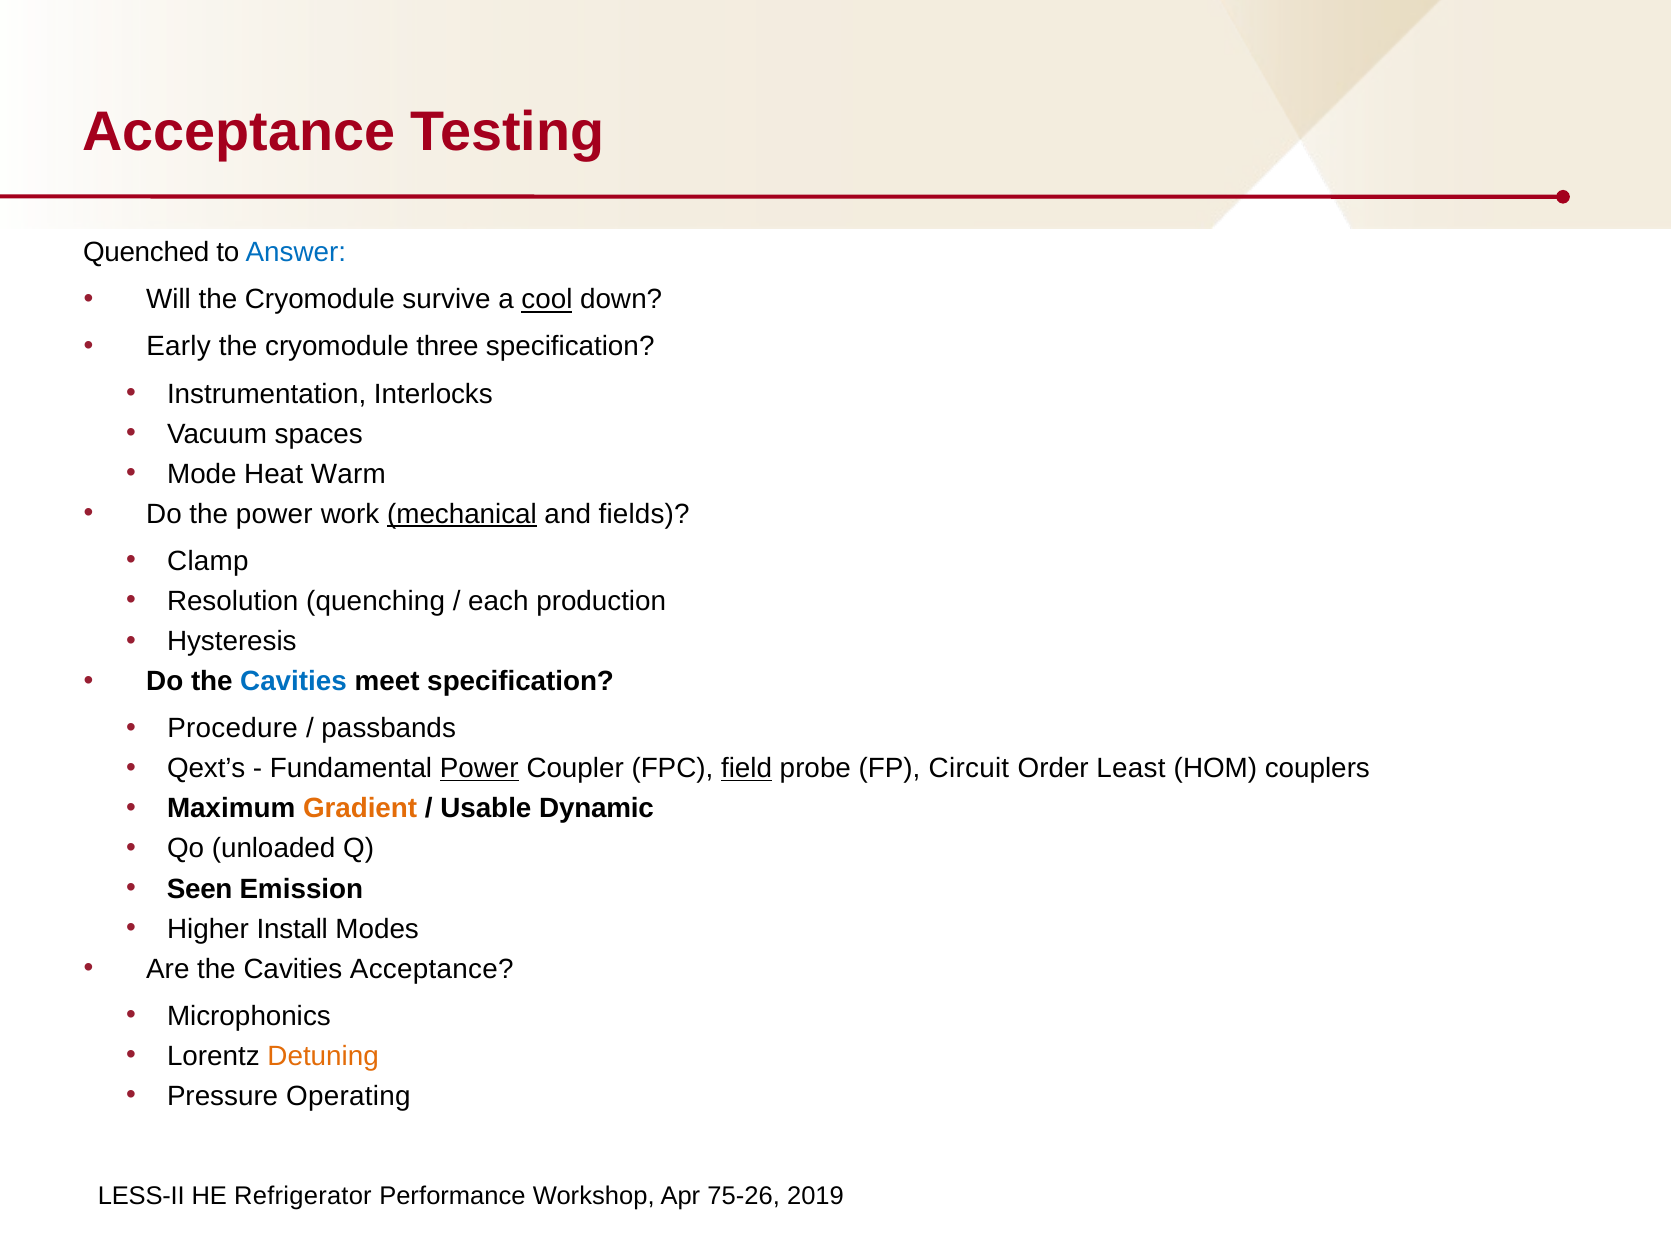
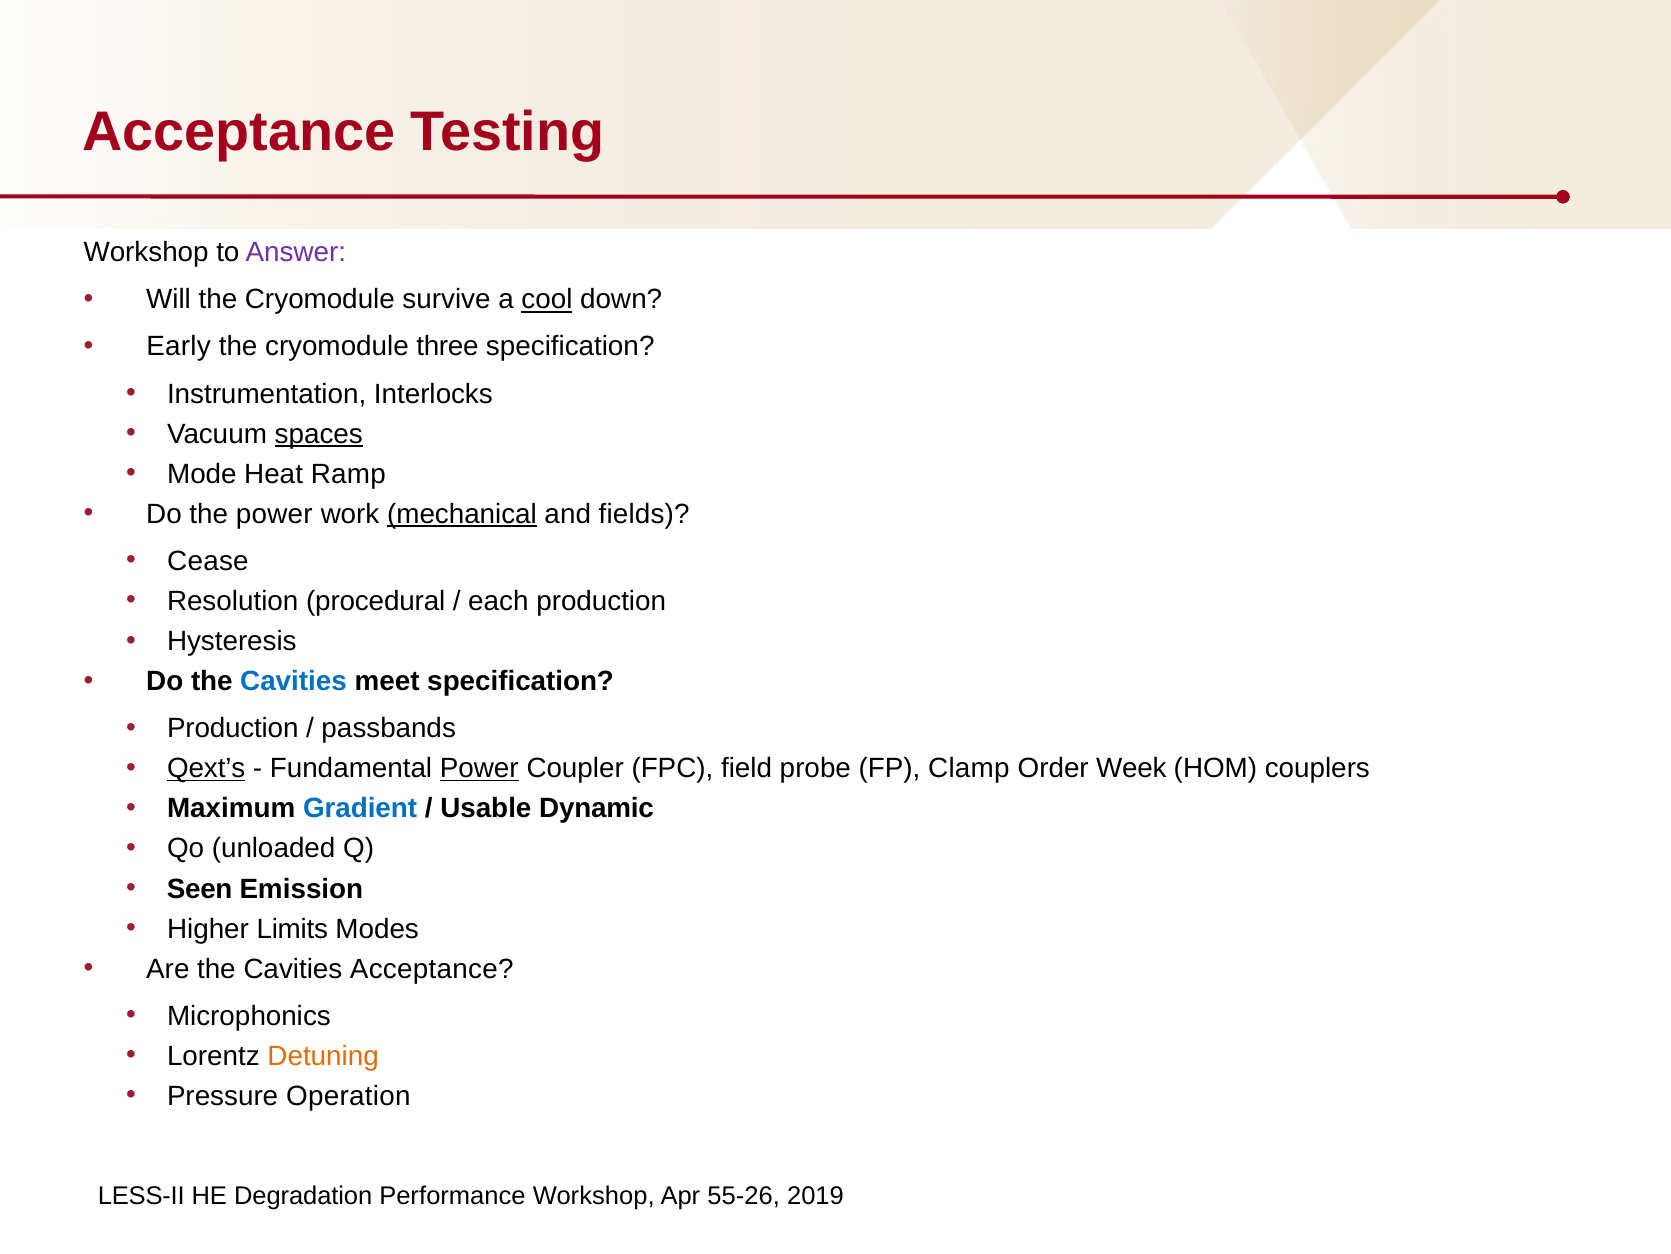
Quenched: Quenched -> Workshop (146, 253)
Answer colour: blue -> purple (296, 253)
spaces underline: none -> present (319, 434)
Warm: Warm -> Ramp (348, 474)
Clamp: Clamp -> Cease (208, 561)
quenching: quenching -> procedural (376, 601)
Procedure: Procedure -> Production (233, 728)
Qext’s underline: none -> present (206, 768)
field underline: present -> none (747, 768)
Circuit: Circuit -> Clamp (969, 768)
Least: Least -> Week (1131, 768)
Gradient colour: orange -> blue (360, 808)
Install: Install -> Limits (292, 928)
Operating: Operating -> Operation (348, 1096)
Refrigerator: Refrigerator -> Degradation (303, 1195)
75-26: 75-26 -> 55-26 (744, 1195)
